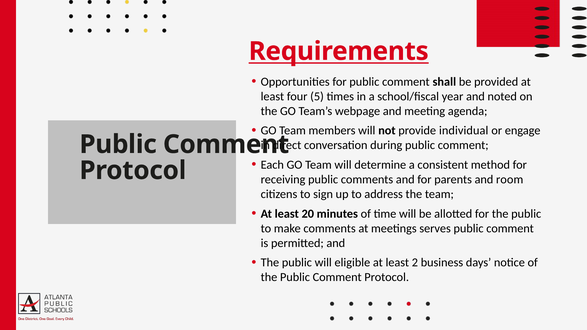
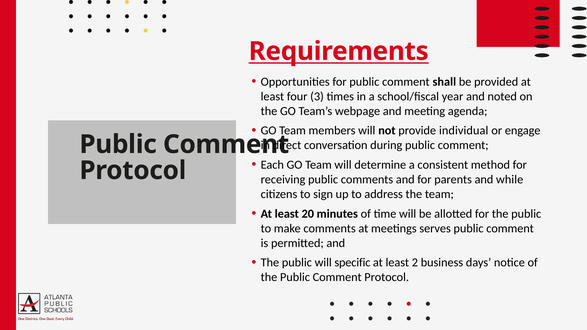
5: 5 -> 3 (317, 96)
room: room -> while (510, 180)
eligible: eligible -> specific (352, 263)
